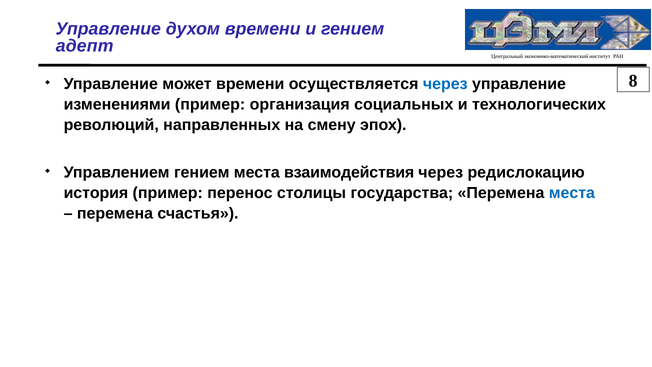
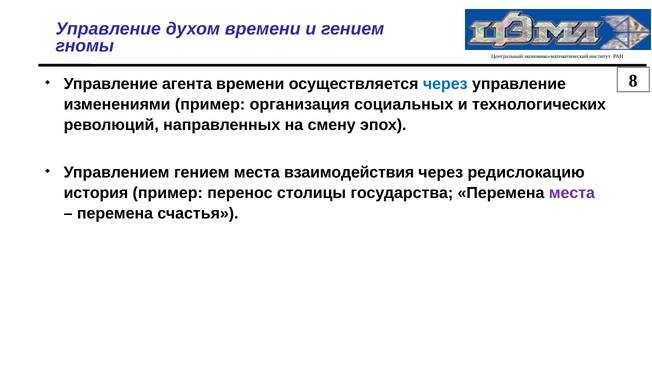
адепт: адепт -> гномы (85, 46)
может: может -> агента (187, 84)
места colour: blue -> purple (572, 193)
